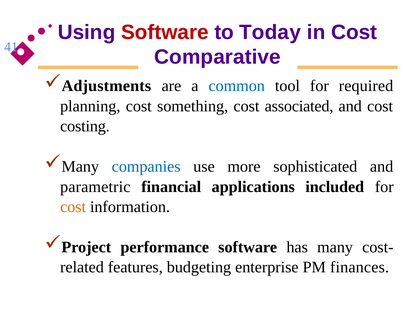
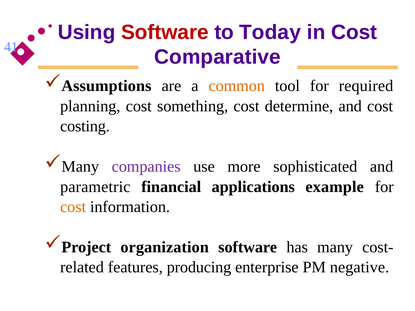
Adjustments: Adjustments -> Assumptions (106, 86)
common colour: blue -> orange (237, 86)
associated: associated -> determine (299, 106)
companies colour: blue -> purple (146, 167)
included: included -> example (335, 187)
performance: performance -> organization (165, 247)
budgeting: budgeting -> producing (199, 267)
finances: finances -> negative (360, 267)
